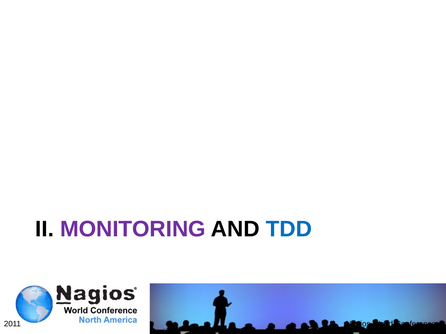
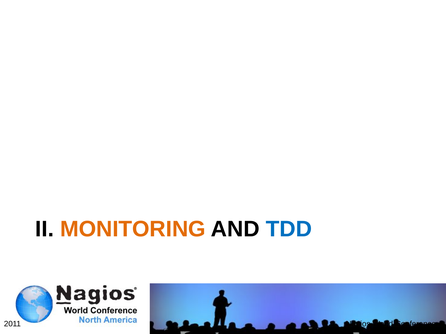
MONITORING colour: purple -> orange (133, 229)
